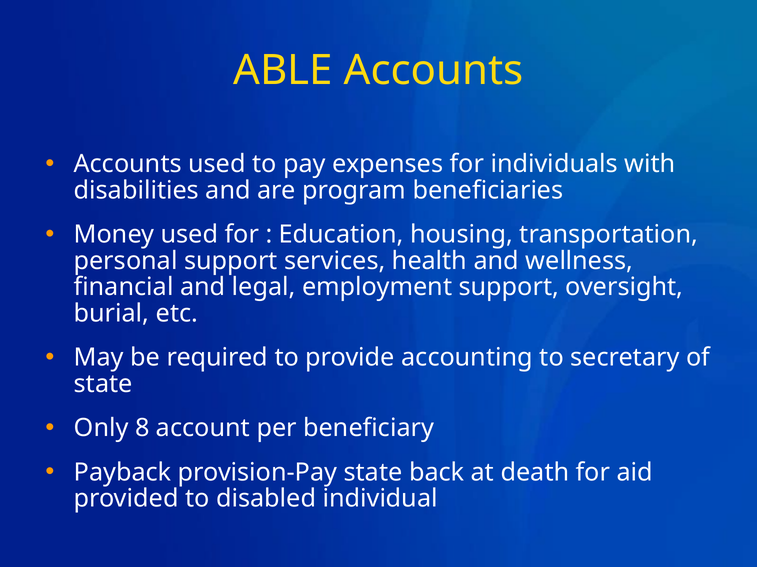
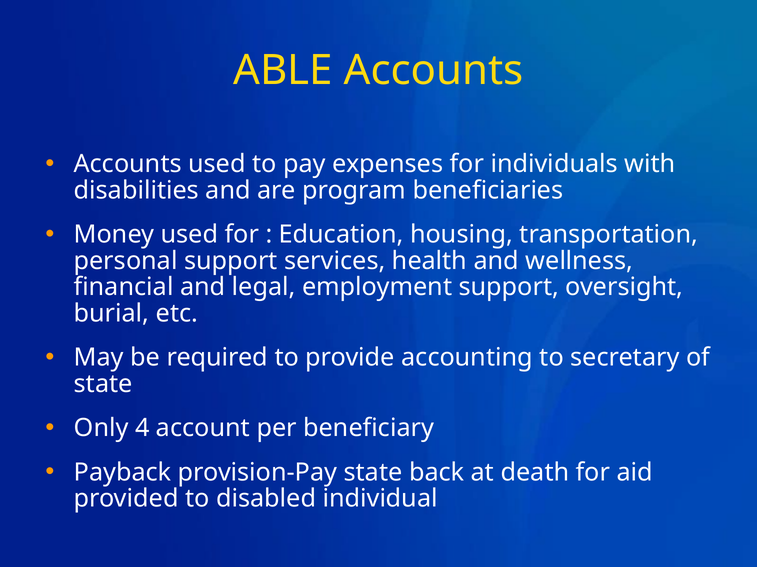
8: 8 -> 4 (142, 429)
